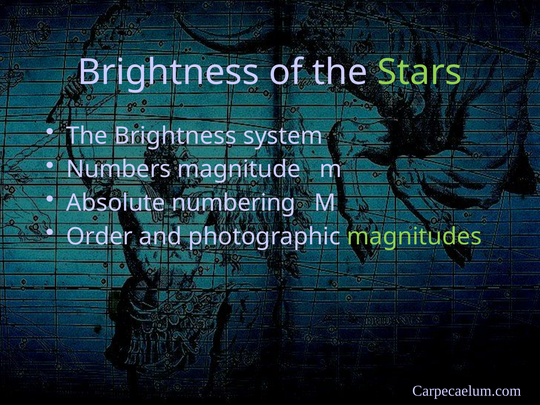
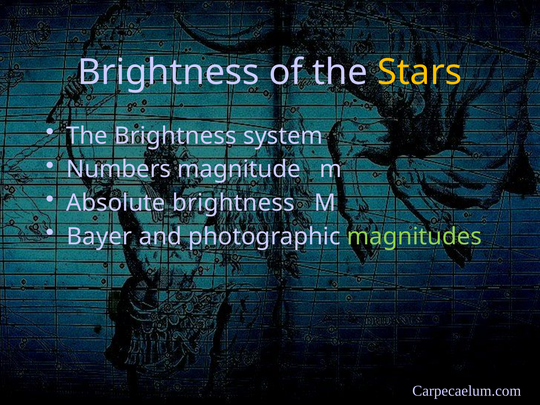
Stars colour: light green -> yellow (420, 72)
Absolute numbering: numbering -> brightness (233, 203)
Order: Order -> Bayer (99, 237)
